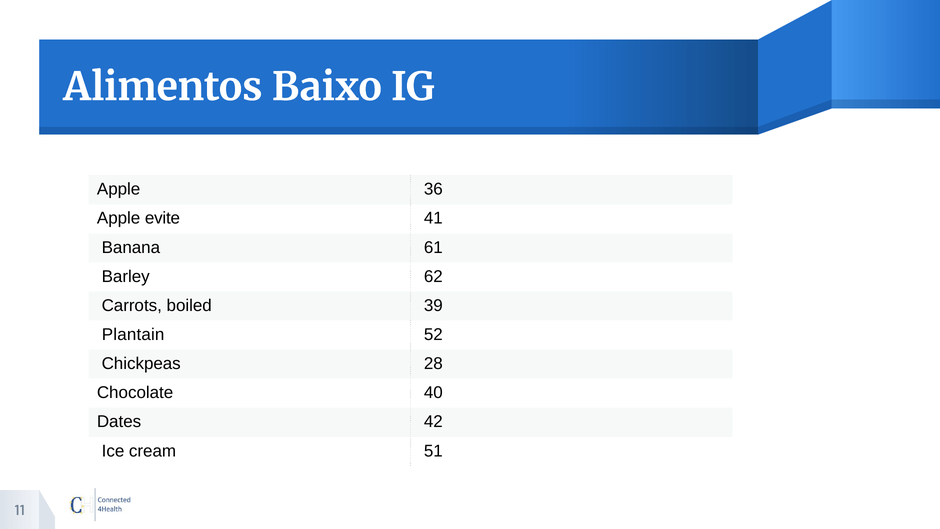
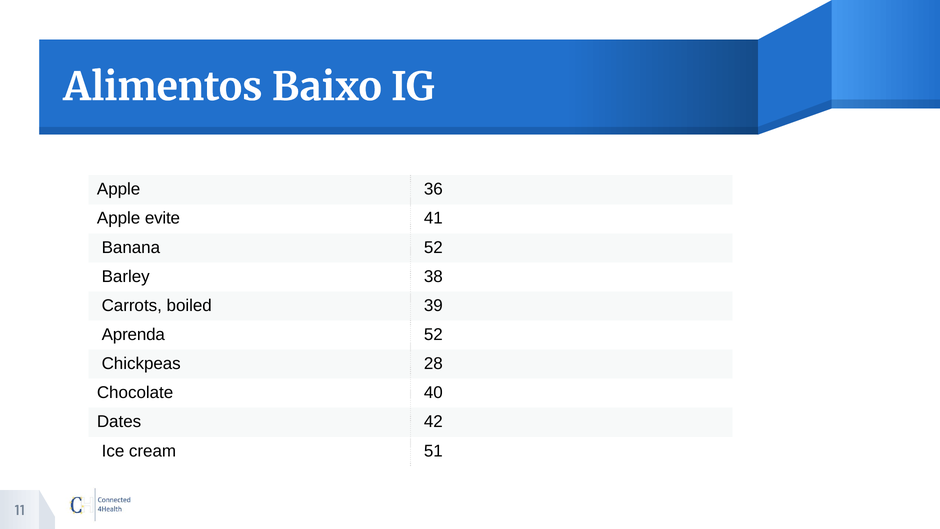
Banana 61: 61 -> 52 (433, 247)
62: 62 -> 38 (433, 276)
Plantain: Plantain -> Aprenda (133, 334)
